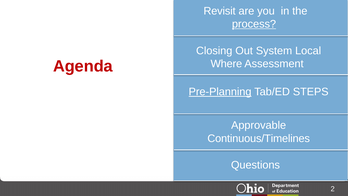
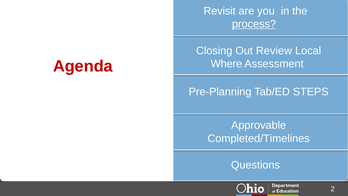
System: System -> Review (274, 51)
Pre-Planning underline: present -> none (220, 92)
Continuous/Timelines: Continuous/Timelines -> Completed/Timelines (259, 138)
